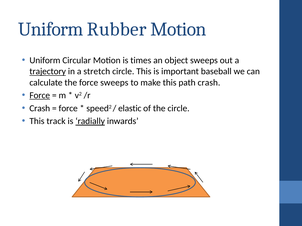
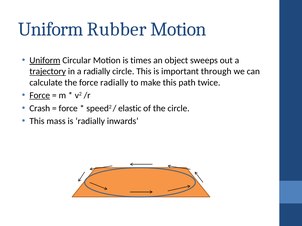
Uniform underline: none -> present (45, 61)
a stretch: stretch -> radially (97, 72)
baseball: baseball -> through (216, 72)
force sweeps: sweeps -> radially (114, 83)
path crash: crash -> twice (209, 83)
track: track -> mass (56, 121)
radially underline: present -> none (90, 121)
